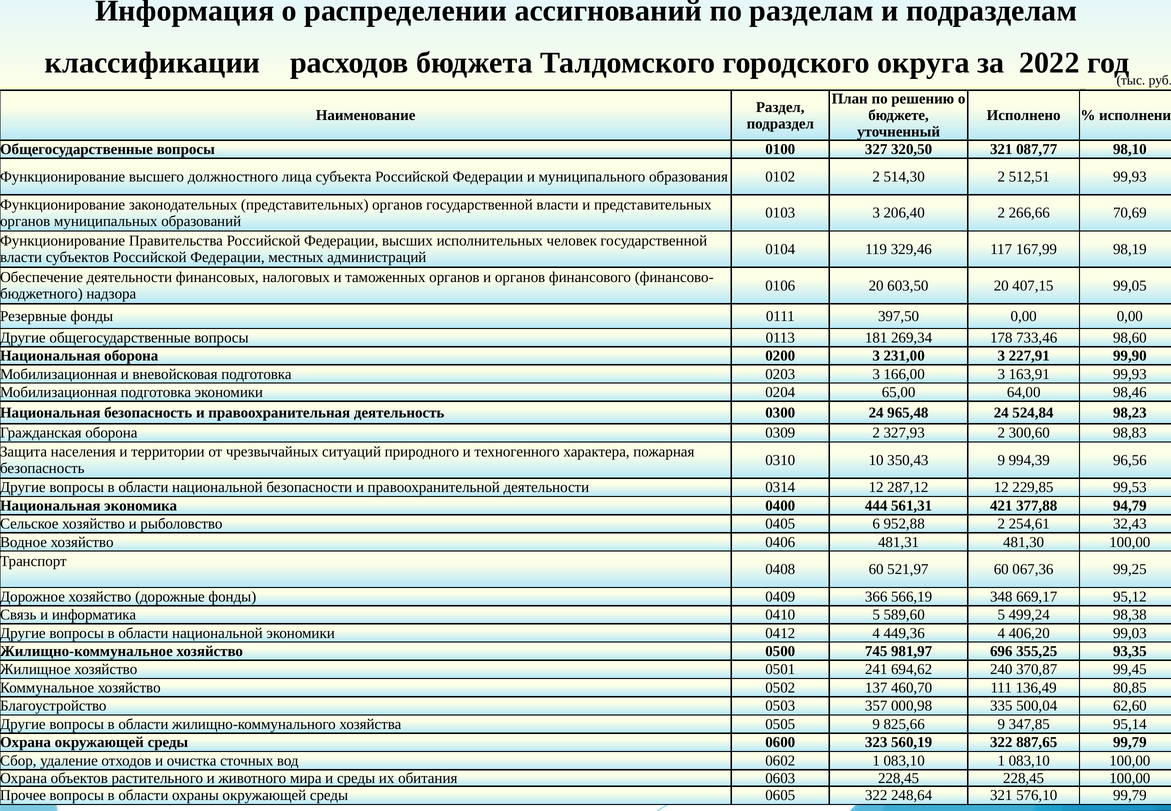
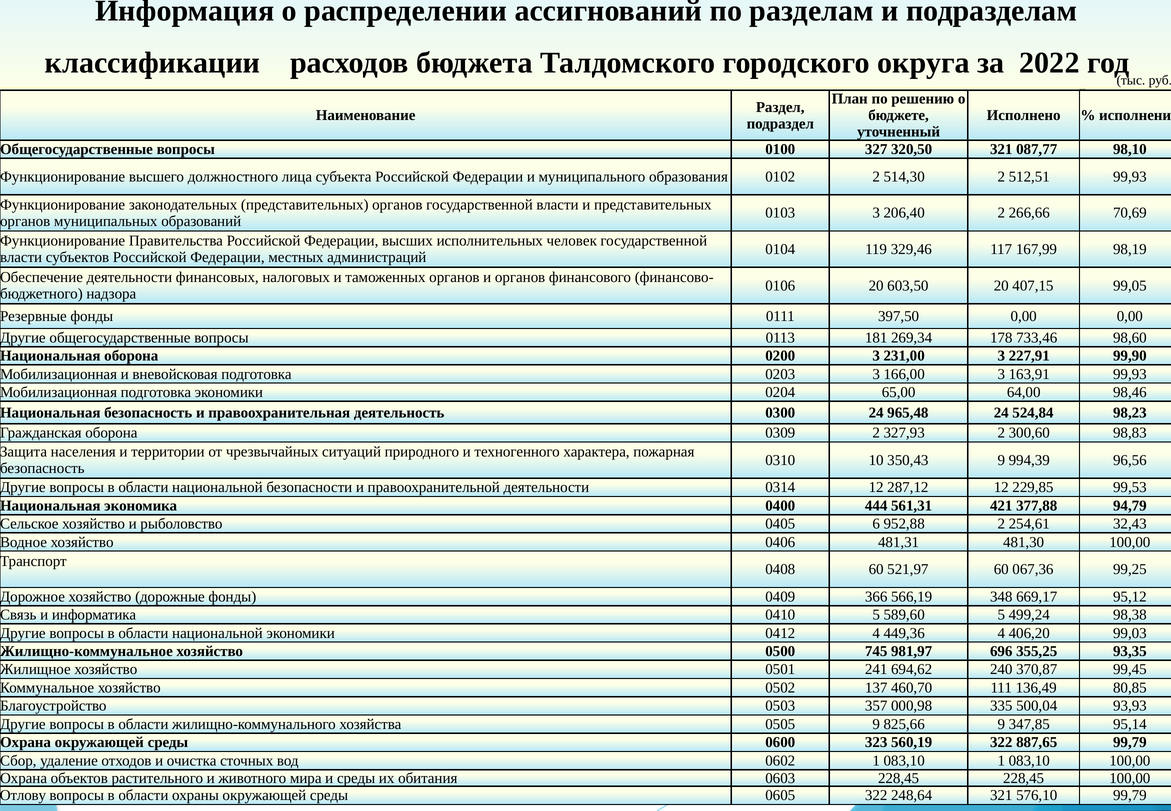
62,60: 62,60 -> 93,93 (1130, 706)
Прочее: Прочее -> Отлову (23, 795)
